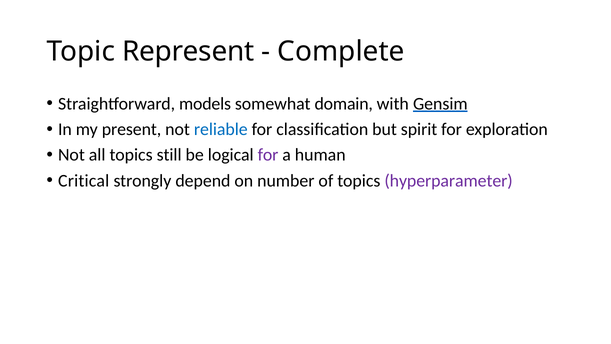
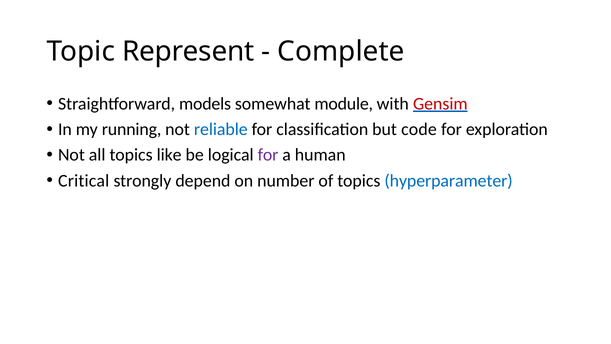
domain: domain -> module (344, 104)
Gensim colour: black -> red (440, 104)
present: present -> running (132, 129)
spirit: spirit -> code (419, 129)
still: still -> like (169, 155)
hyperparameter colour: purple -> blue (449, 181)
